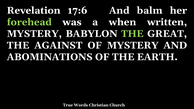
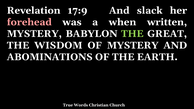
17:6: 17:6 -> 17:9 (78, 10)
balm: balm -> slack (150, 10)
forehead colour: light green -> pink (29, 22)
AGAINST: AGAINST -> WISDOM (58, 45)
